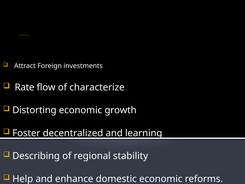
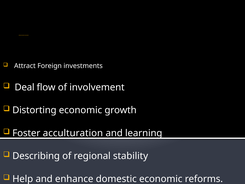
Rate: Rate -> Deal (25, 87)
characterize: characterize -> involvement (97, 87)
decentralized: decentralized -> acculturation (73, 133)
